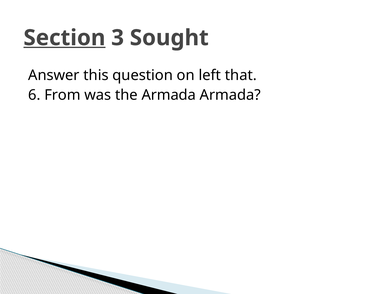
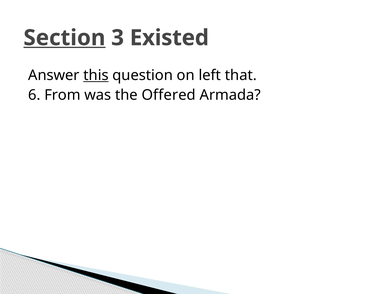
Sought: Sought -> Existed (169, 38)
this underline: none -> present (96, 75)
the Armada: Armada -> Offered (169, 95)
